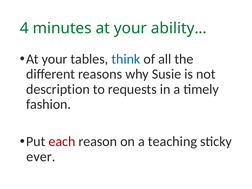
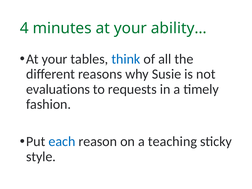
description: description -> evaluations (58, 89)
each colour: red -> blue (62, 142)
ever: ever -> style (41, 157)
